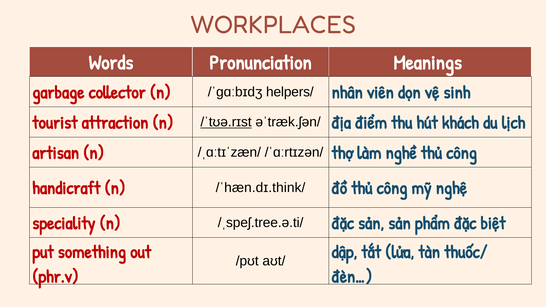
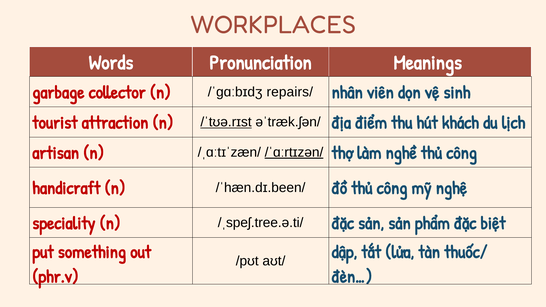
helpers/: helpers/ -> repairs/ (290, 92)
/ˈɑːrtɪzən/ underline: none -> present (294, 152)
/ˈhæn.dɪ.think/: /ˈhæn.dɪ.think/ -> /ˈhæn.dɪ.been/ (261, 188)
